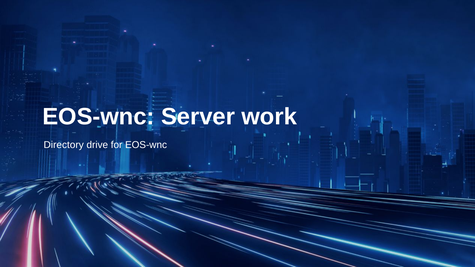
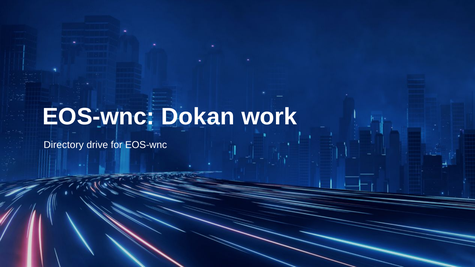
Server: Server -> Dokan (198, 117)
